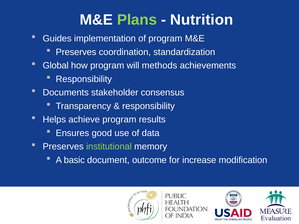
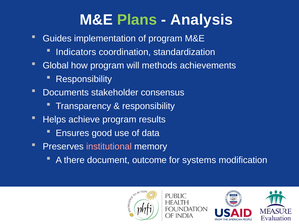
Nutrition: Nutrition -> Analysis (202, 20)
Preserves: Preserves -> Indicators (76, 52)
institutional colour: light green -> pink (109, 147)
basic: basic -> there (74, 160)
increase: increase -> systems (199, 160)
